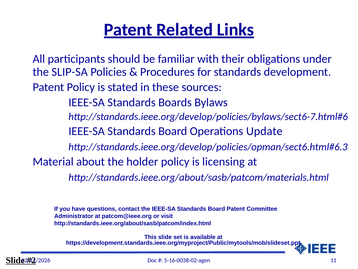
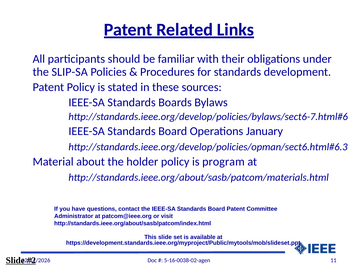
Update: Update -> January (264, 131)
licensing: licensing -> program (223, 161)
